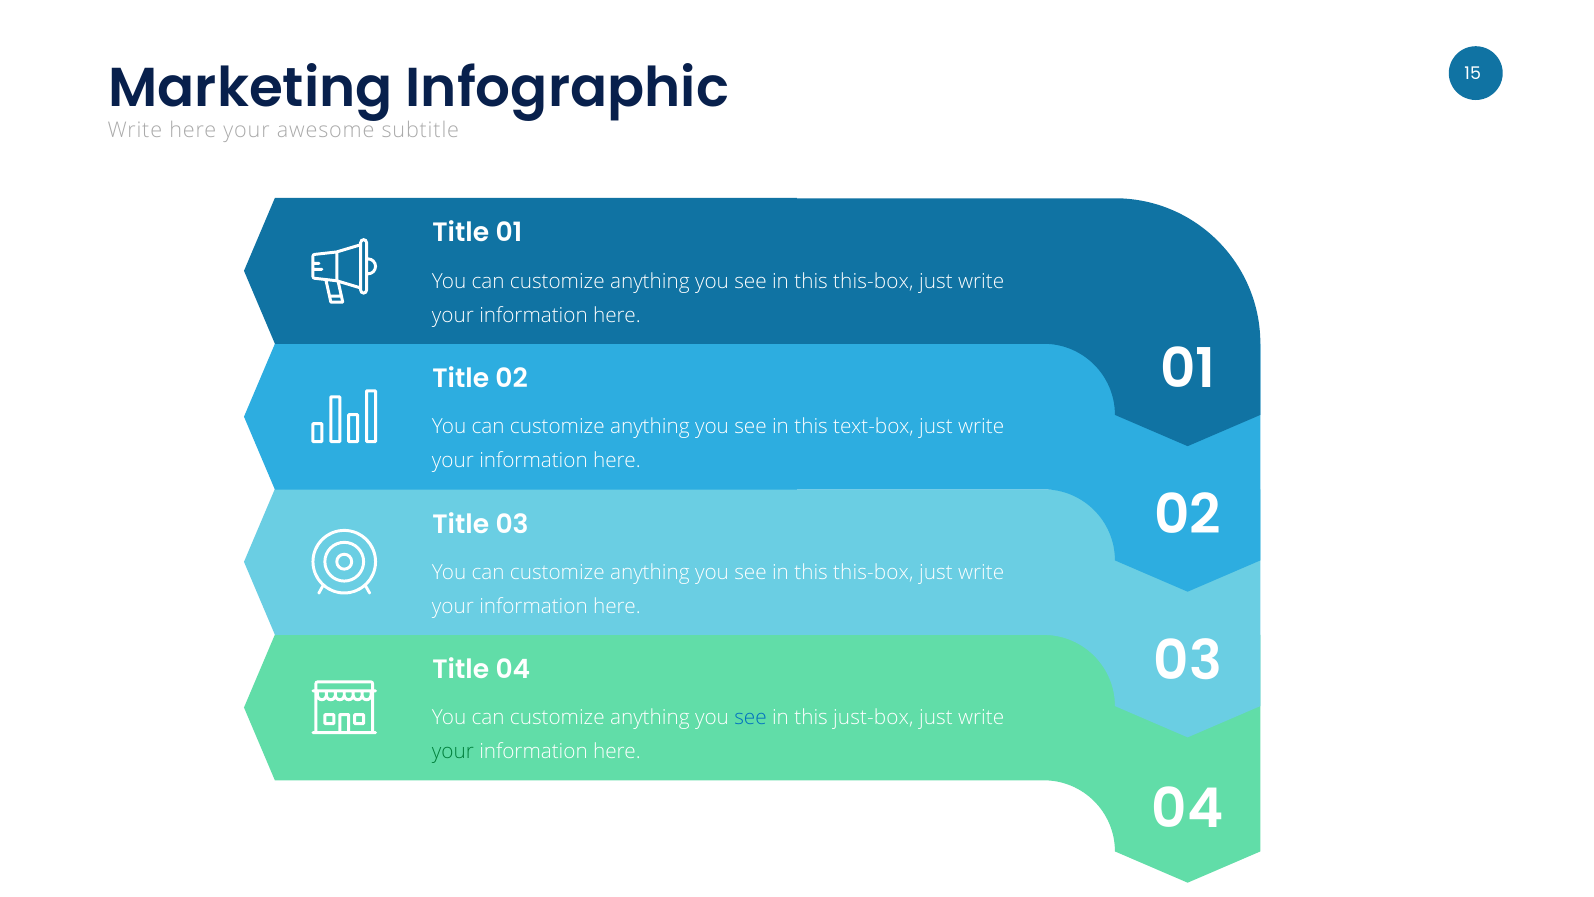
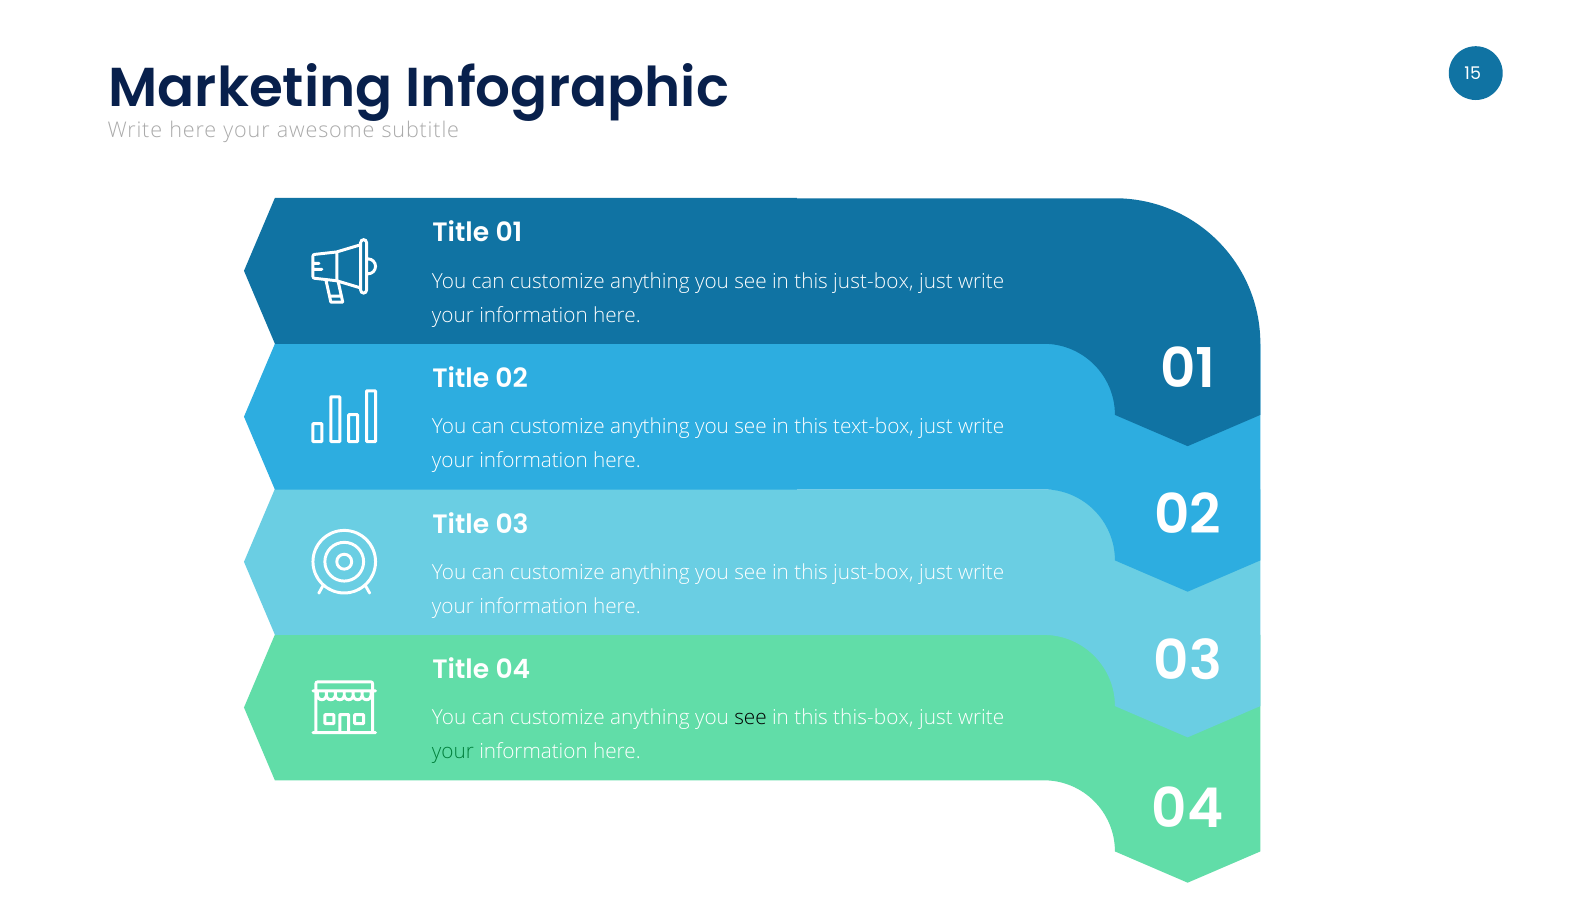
this-box: this-box -> just-box (873, 281)
this-box: this-box -> just-box (873, 573)
see colour: blue -> black (750, 717)
just-box: just-box -> this-box (873, 717)
